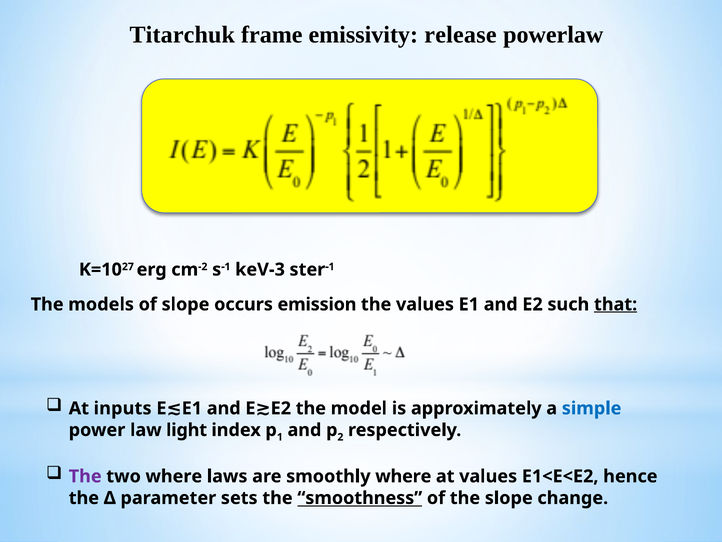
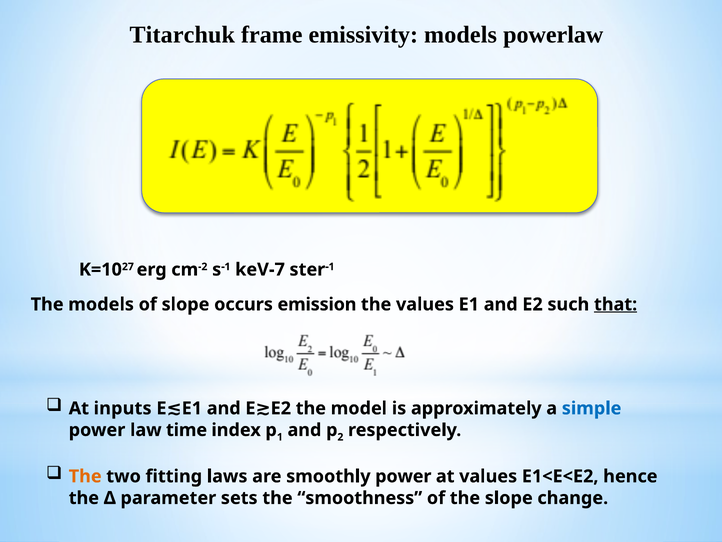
emissivity release: release -> models (461, 35)
keV-3: keV-3 -> keV-7 (260, 269)
light: light -> time (187, 430)
The colour: purple -> orange (85, 476)
two where: where -> fitting (174, 476)
smoothly where: where -> power (403, 476)
smoothness underline: present -> none (360, 498)
